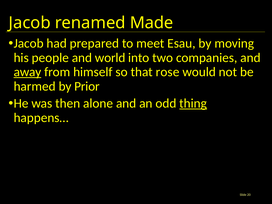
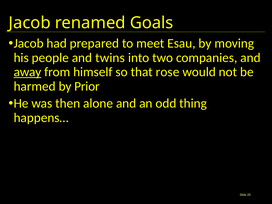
Made: Made -> Goals (152, 23)
world: world -> twins (110, 58)
thing underline: present -> none (193, 103)
